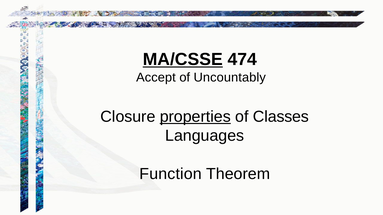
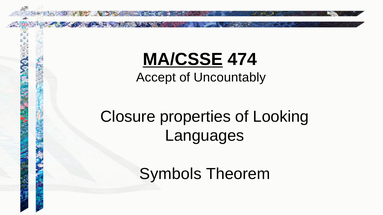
properties underline: present -> none (195, 117)
Classes: Classes -> Looking (281, 117)
Function: Function -> Symbols (171, 174)
